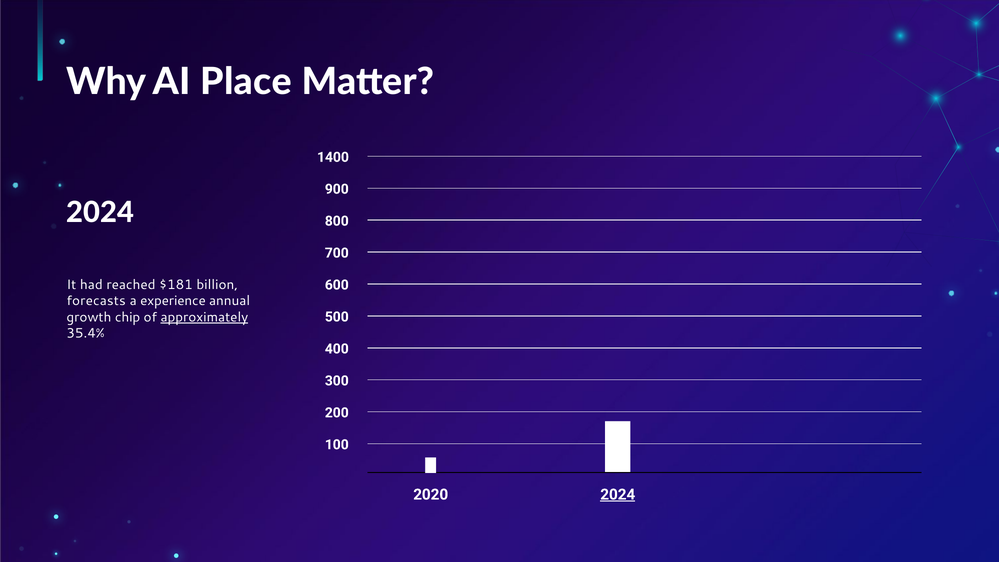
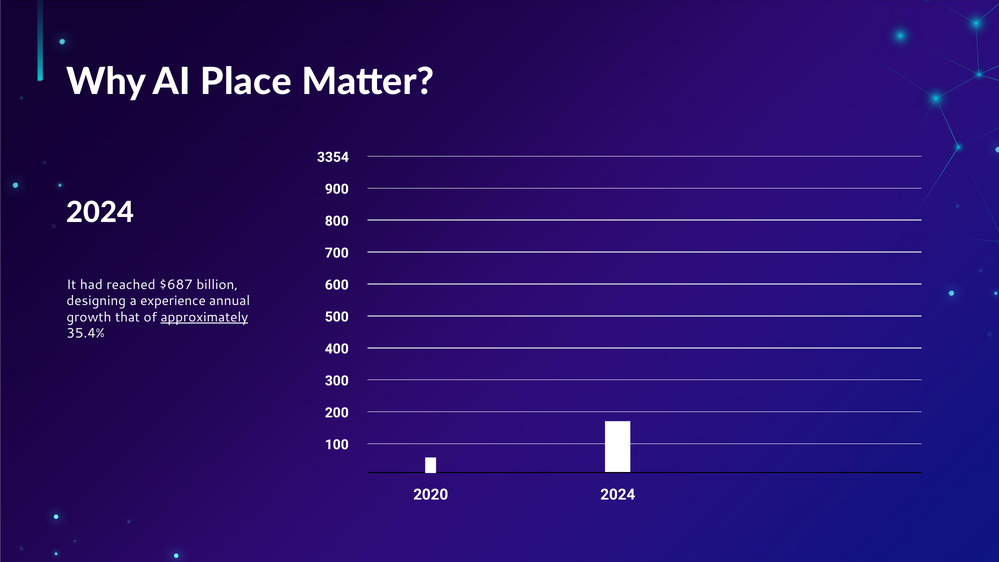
1400: 1400 -> 3354 (333, 157)
$181: $181 -> $687 (176, 285)
forecasts: forecasts -> designing (96, 301)
chip: chip -> that (128, 317)
2024 underline: present -> none (618, 494)
